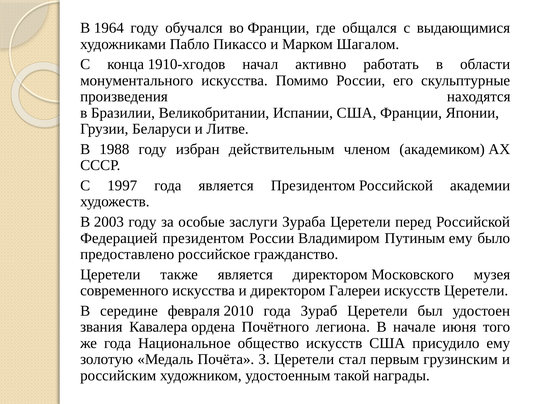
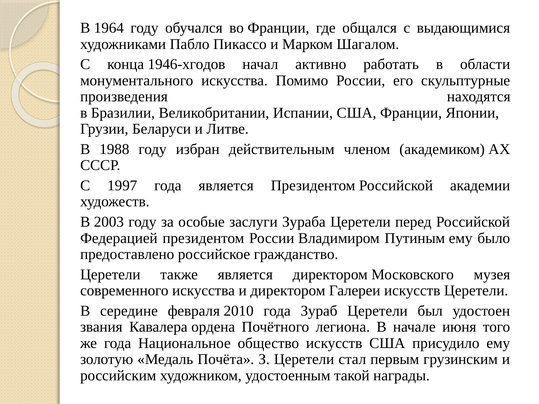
1910-хгодов: 1910-хгодов -> 1946-хгодов (186, 64)
